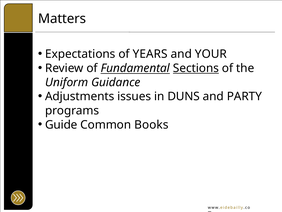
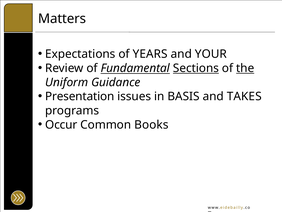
the underline: none -> present (245, 68)
Adjustments: Adjustments -> Presentation (80, 96)
DUNS: DUNS -> BASIS (184, 96)
PARTY: PARTY -> TAKES (244, 96)
Guide: Guide -> Occur (61, 124)
